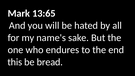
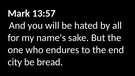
13:65: 13:65 -> 13:57 (44, 13)
this: this -> city (15, 62)
